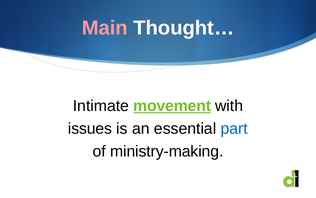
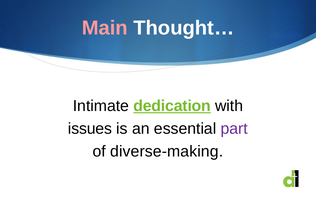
movement: movement -> dedication (172, 106)
part colour: blue -> purple (234, 128)
ministry-making: ministry-making -> diverse-making (167, 151)
